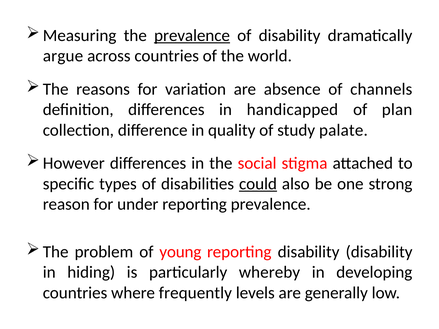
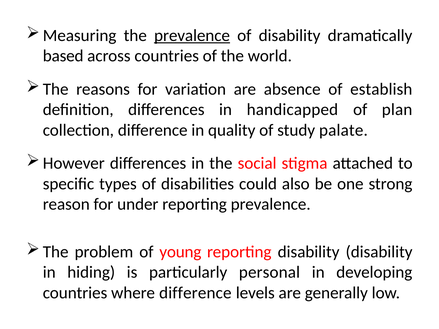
argue: argue -> based (63, 56)
channels: channels -> establish (381, 89)
could underline: present -> none (258, 184)
whereby: whereby -> personal (269, 273)
where frequently: frequently -> difference (195, 293)
